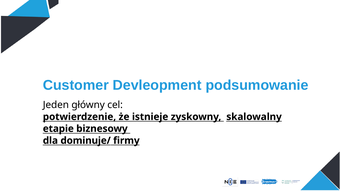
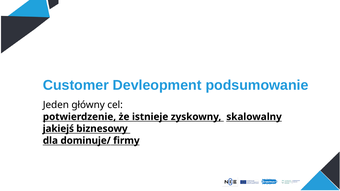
etapie: etapie -> jakiejś (58, 129)
